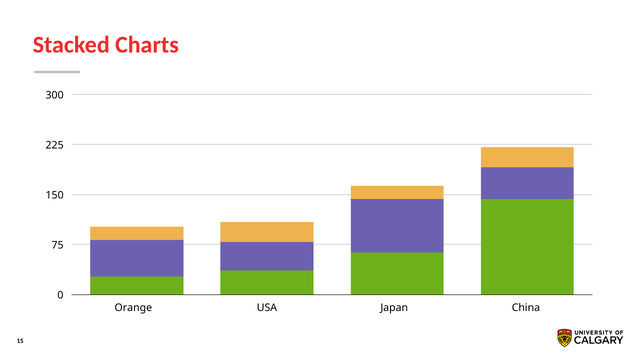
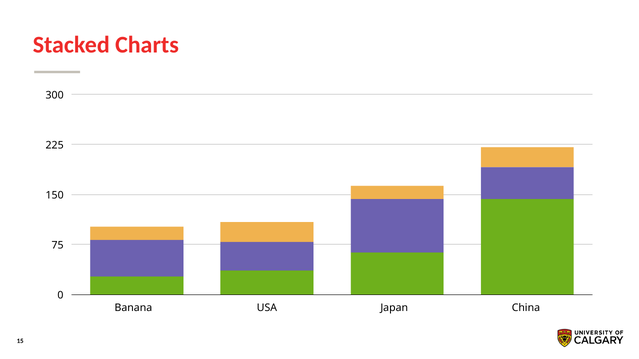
Orange: Orange -> Banana (133, 308)
